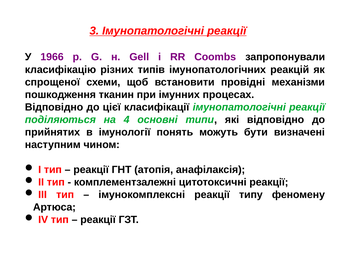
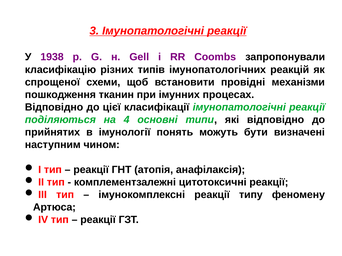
1966: 1966 -> 1938 (52, 57)
